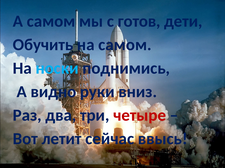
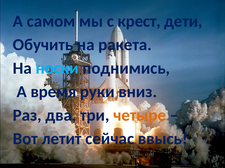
готов: готов -> крест (139, 21)
на самом: самом -> ракета (125, 45)
видно: видно -> время (53, 92)
четыре colour: red -> orange (140, 116)
